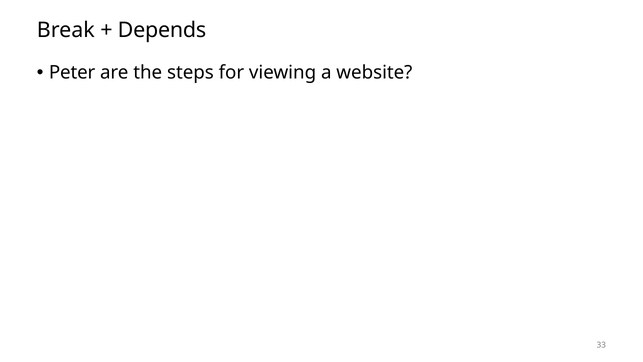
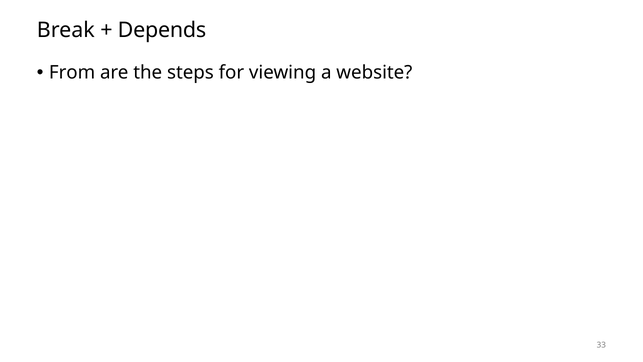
Peter: Peter -> From (72, 73)
